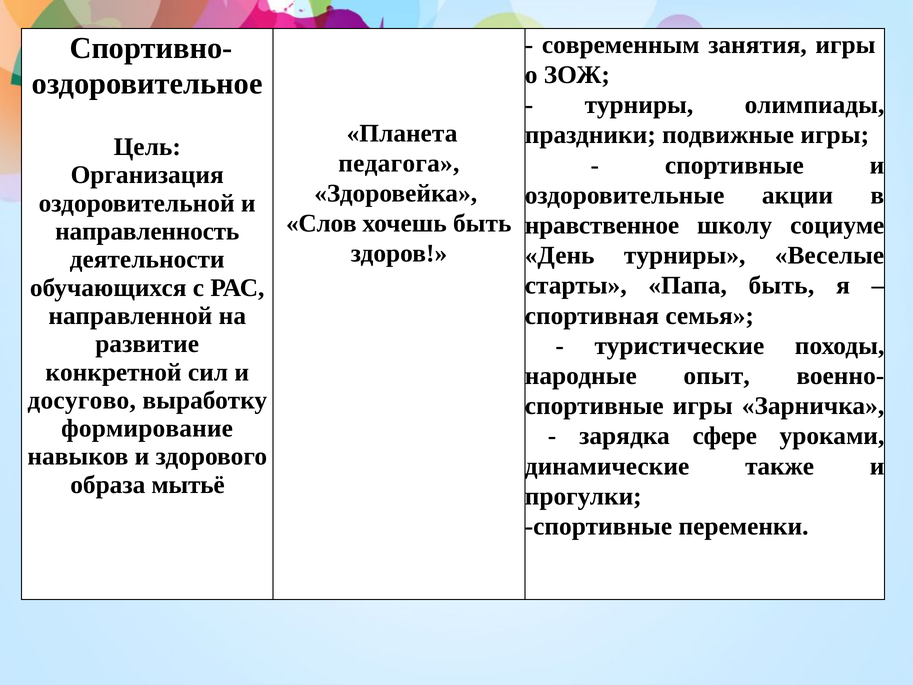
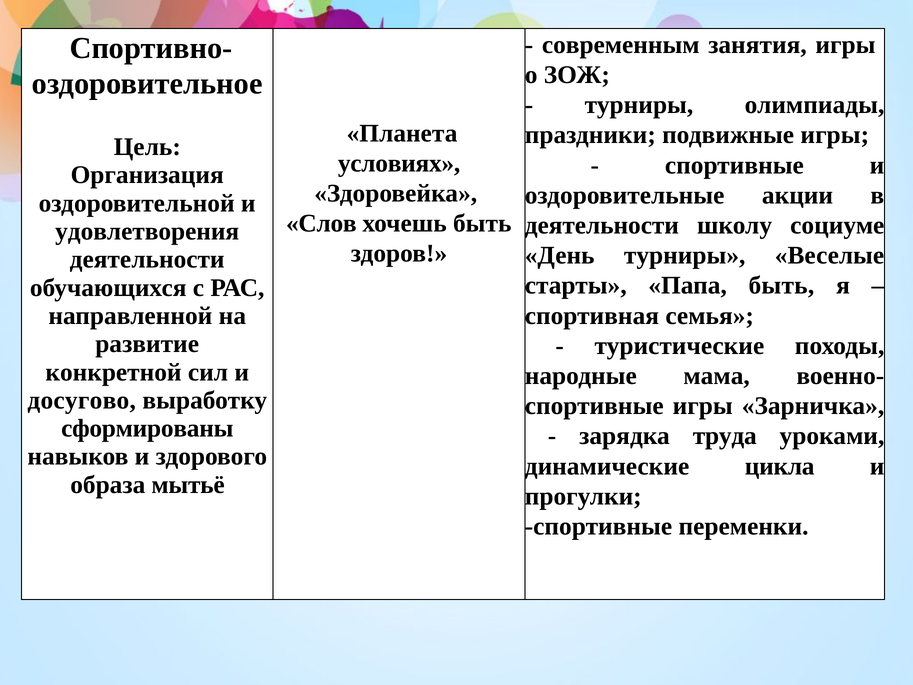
педагога: педагога -> условиях (399, 163)
нравственное: нравственное -> деятельности (602, 225)
направленность: направленность -> удовлетворения (147, 231)
опыт: опыт -> мама (717, 376)
формирование: формирование -> сформированы (147, 428)
сфере: сфере -> труда (725, 436)
также: также -> цикла (780, 466)
